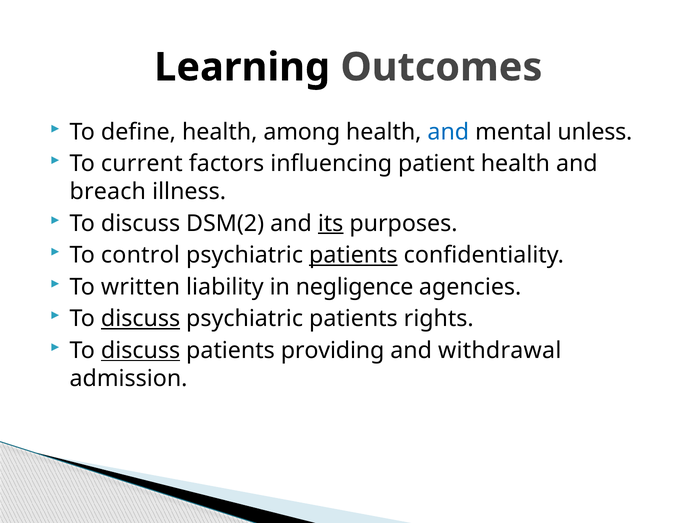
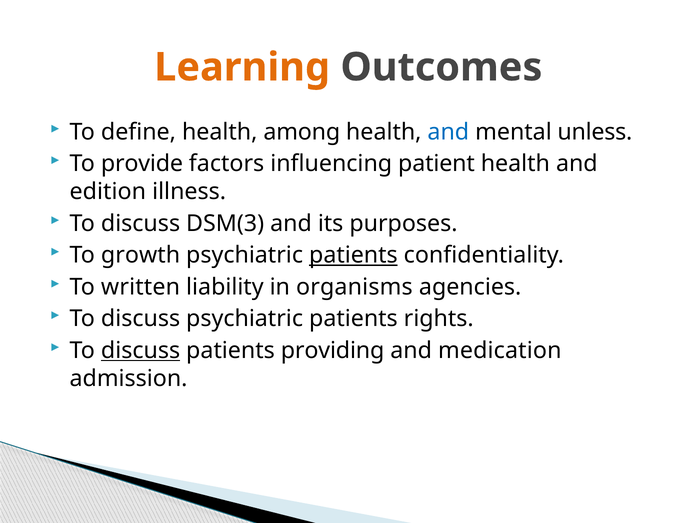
Learning colour: black -> orange (242, 67)
current: current -> provide (142, 164)
breach: breach -> edition (108, 192)
DSM(2: DSM(2 -> DSM(3 (225, 223)
its underline: present -> none (331, 223)
control: control -> growth (141, 255)
negligence: negligence -> organisms (354, 287)
discuss underline: present -> none (141, 319)
withdrawal: withdrawal -> medication (500, 350)
